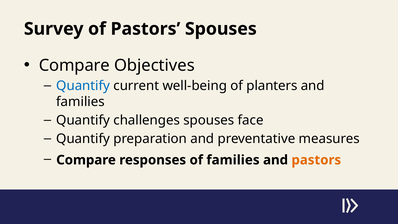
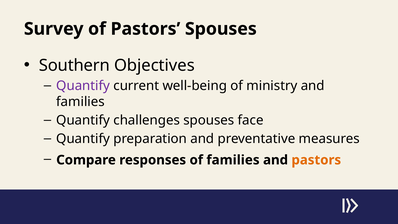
Compare: Compare -> Southern (74, 65)
Quantify colour: blue -> purple (83, 86)
planters: planters -> ministry (272, 86)
